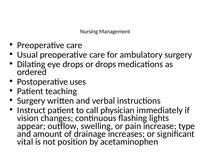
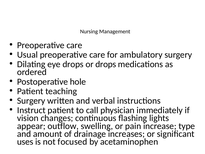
uses: uses -> hole (78, 82)
vital: vital -> uses (25, 142)
position: position -> focused (72, 142)
